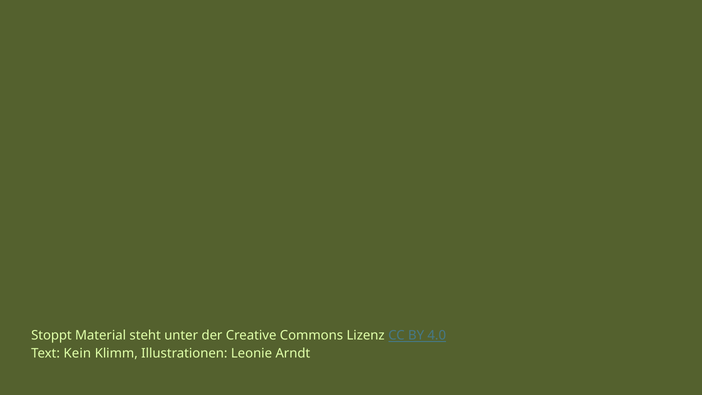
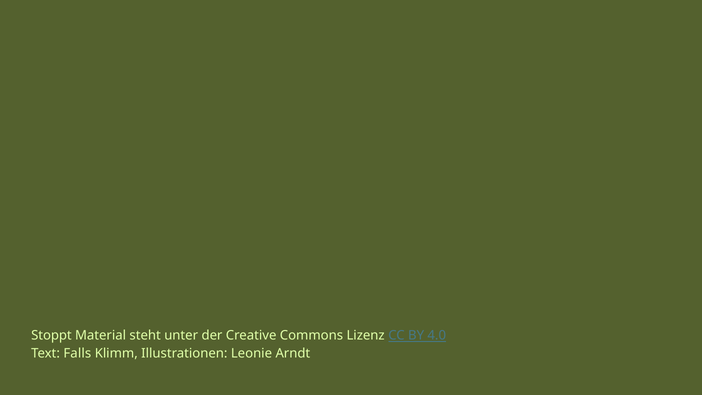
Kein: Kein -> Falls (77, 353)
